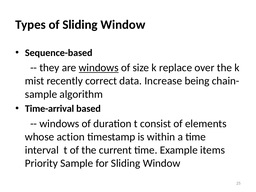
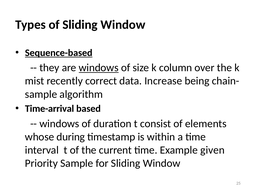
Sequence-based underline: none -> present (59, 53)
replace: replace -> column (176, 68)
action: action -> during (71, 137)
items: items -> given (213, 150)
